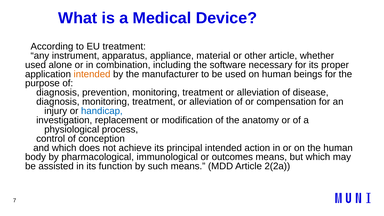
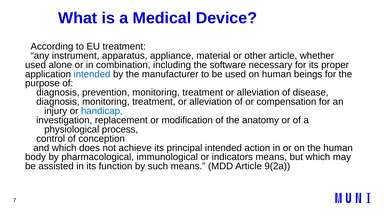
intended colour: orange -> blue (92, 74)
outcomes: outcomes -> indicators (232, 157)
2(2a: 2(2a -> 9(2a (277, 166)
